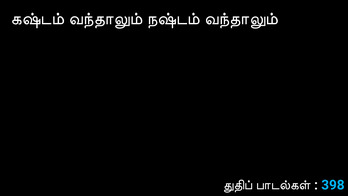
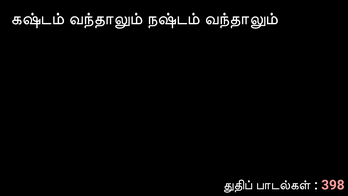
398 colour: light blue -> pink (333, 185)
